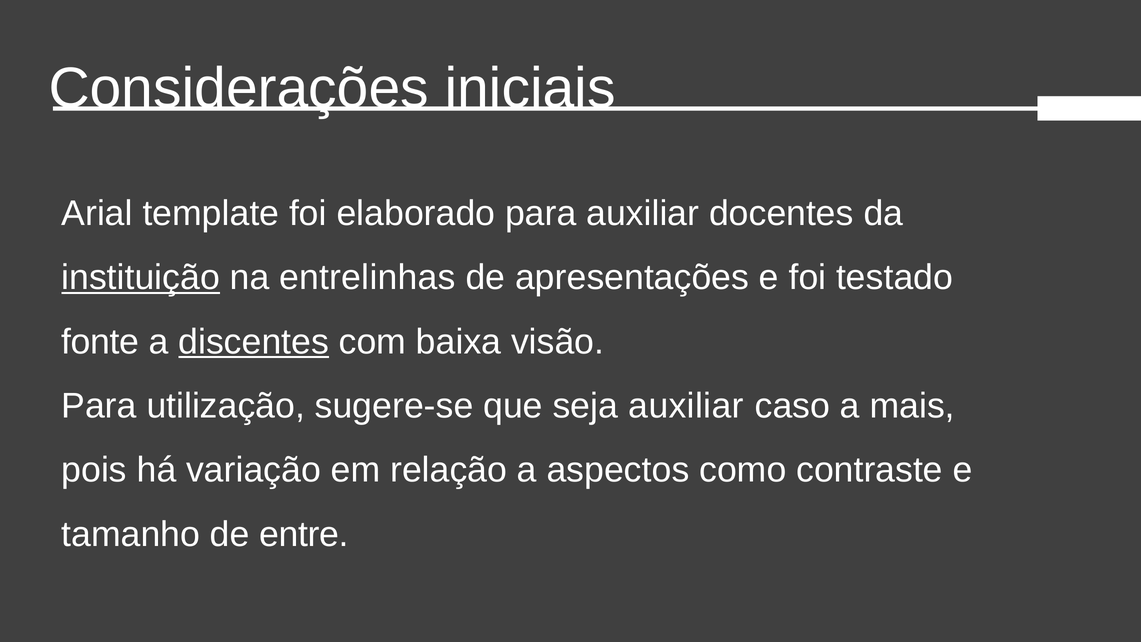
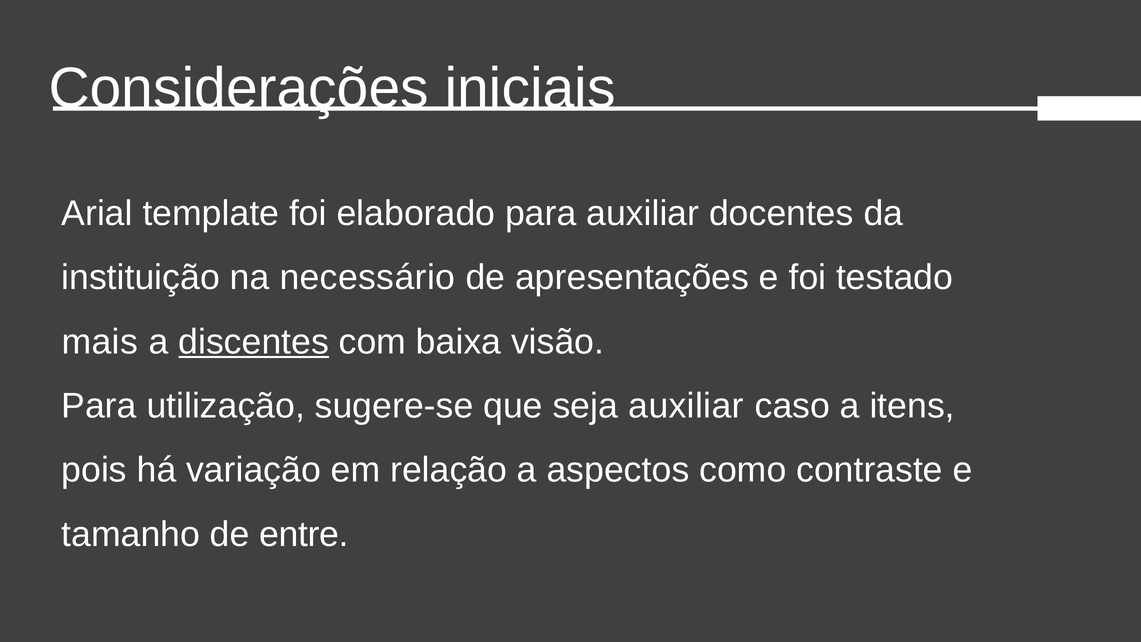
instituição underline: present -> none (141, 277)
entrelinhas: entrelinhas -> necessário (367, 277)
fonte: fonte -> mais (100, 342)
mais: mais -> itens (912, 406)
